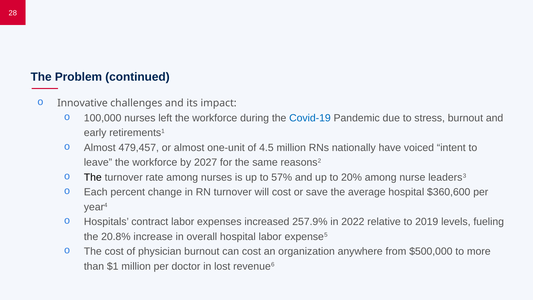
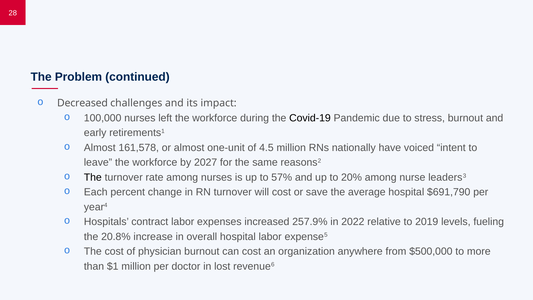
Innovative: Innovative -> Decreased (82, 103)
Covid-19 colour: blue -> black (310, 118)
479,457: 479,457 -> 161,578 (139, 148)
$360,600: $360,600 -> $691,790 (449, 192)
